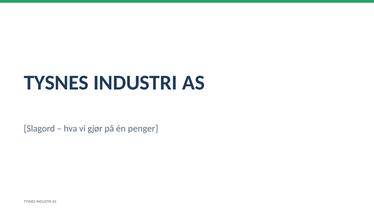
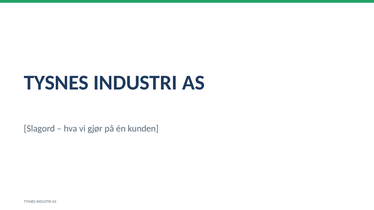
penger: penger -> kunden (143, 129)
